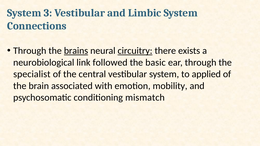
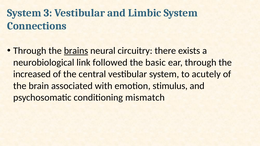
circuitry underline: present -> none (135, 51)
specialist: specialist -> increased (32, 74)
applied: applied -> acutely (206, 74)
mobility: mobility -> stimulus (170, 86)
